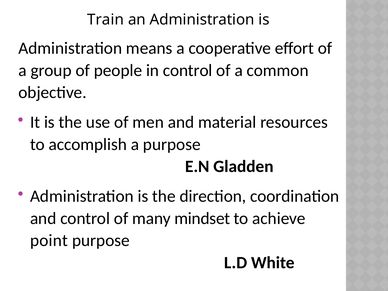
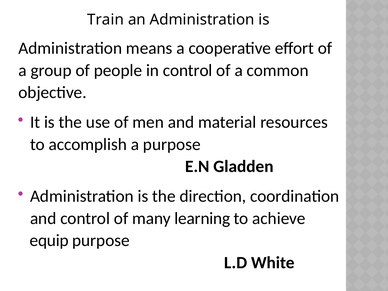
mindset: mindset -> learning (202, 218)
point: point -> equip (49, 241)
